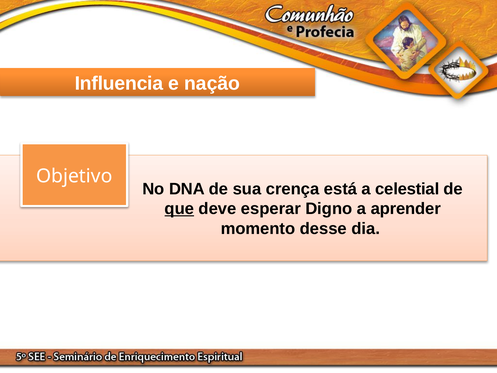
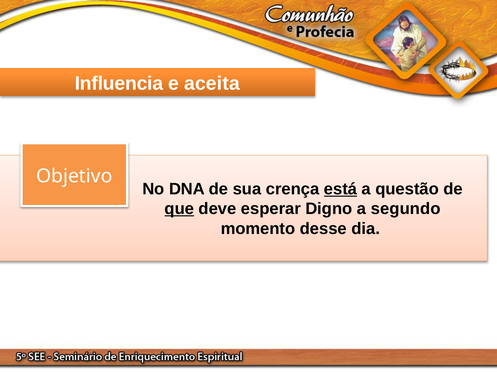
nação: nação -> aceita (212, 83)
está underline: none -> present (340, 189)
celestial: celestial -> questão (407, 189)
aprender: aprender -> segundo (406, 209)
